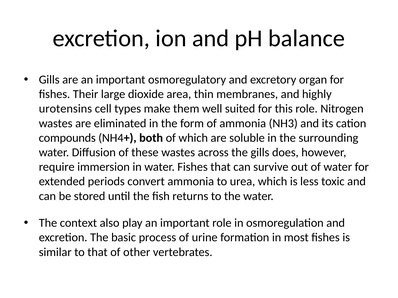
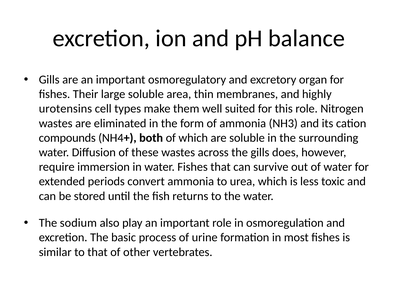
large dioxide: dioxide -> soluble (146, 94)
context: context -> sodium (78, 223)
